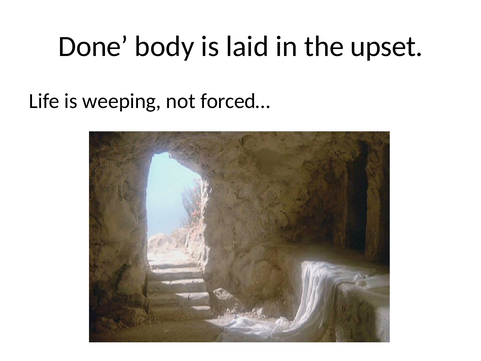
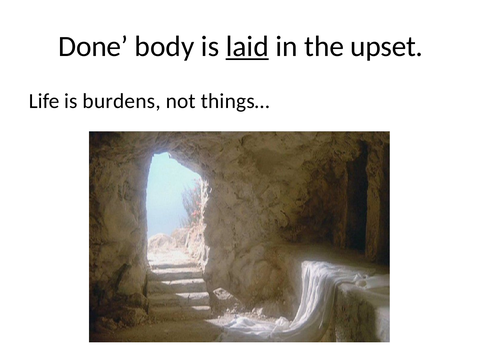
laid underline: none -> present (247, 47)
weeping: weeping -> burdens (122, 101)
forced…: forced… -> things… (235, 101)
